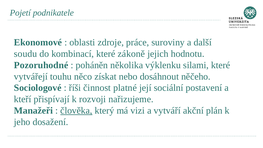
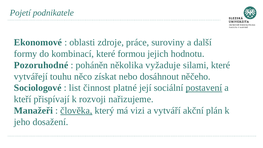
soudu: soudu -> formy (26, 54)
zákoně: zákoně -> formou (131, 54)
výklenku: výklenku -> vyžaduje (163, 65)
říši: říši -> list (75, 88)
postavení underline: none -> present (204, 88)
